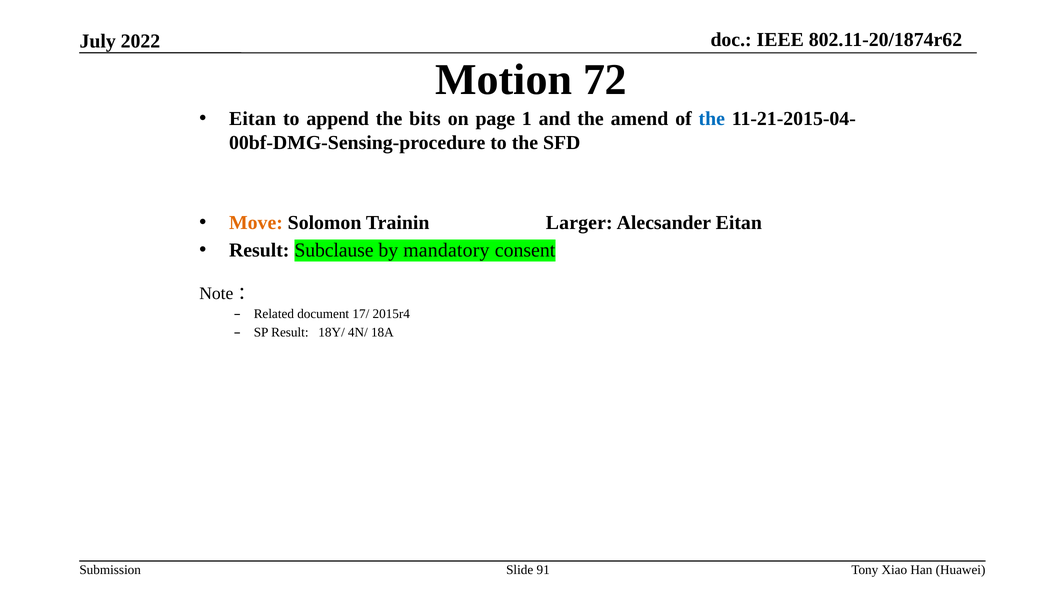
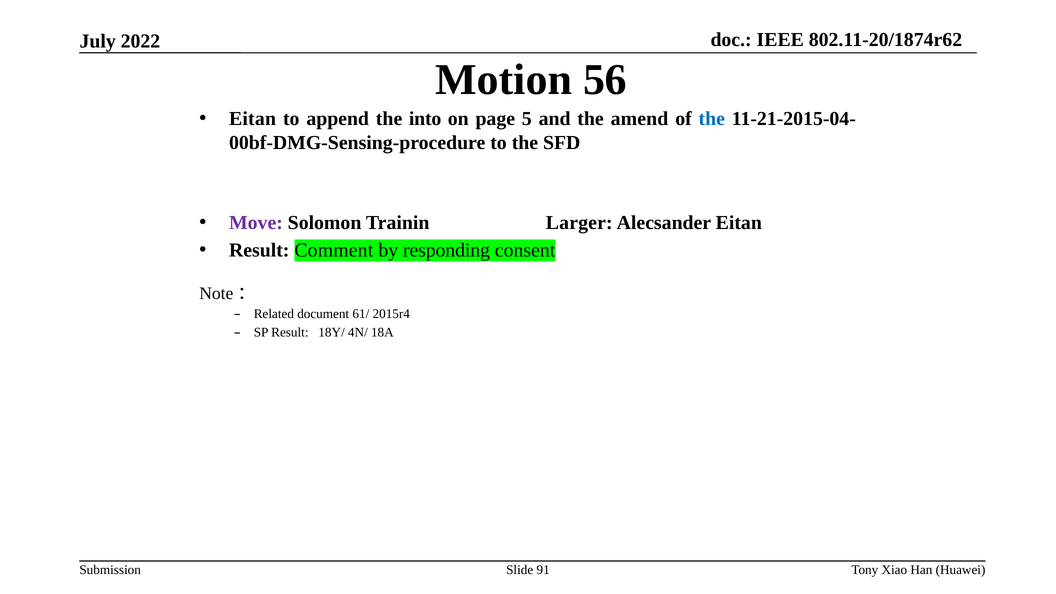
72: 72 -> 56 (605, 80)
bits: bits -> into (425, 119)
1: 1 -> 5 (527, 119)
Move colour: orange -> purple (256, 223)
Subclause: Subclause -> Comment (334, 250)
mandatory: mandatory -> responding (447, 250)
17/: 17/ -> 61/ (361, 314)
